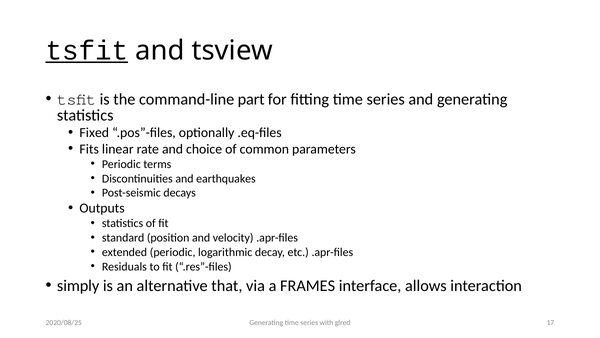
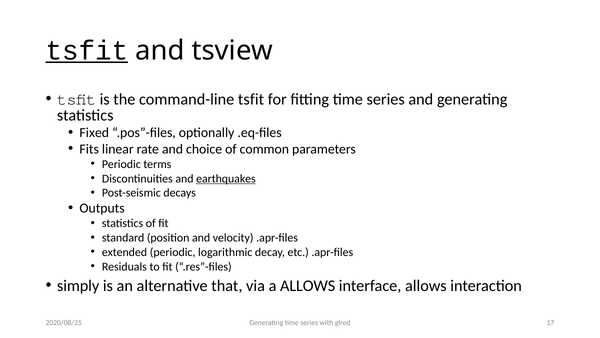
command-line part: part -> tsfit (251, 99)
earthquakes underline: none -> present (226, 178)
a FRAMES: FRAMES -> ALLOWS (308, 285)
